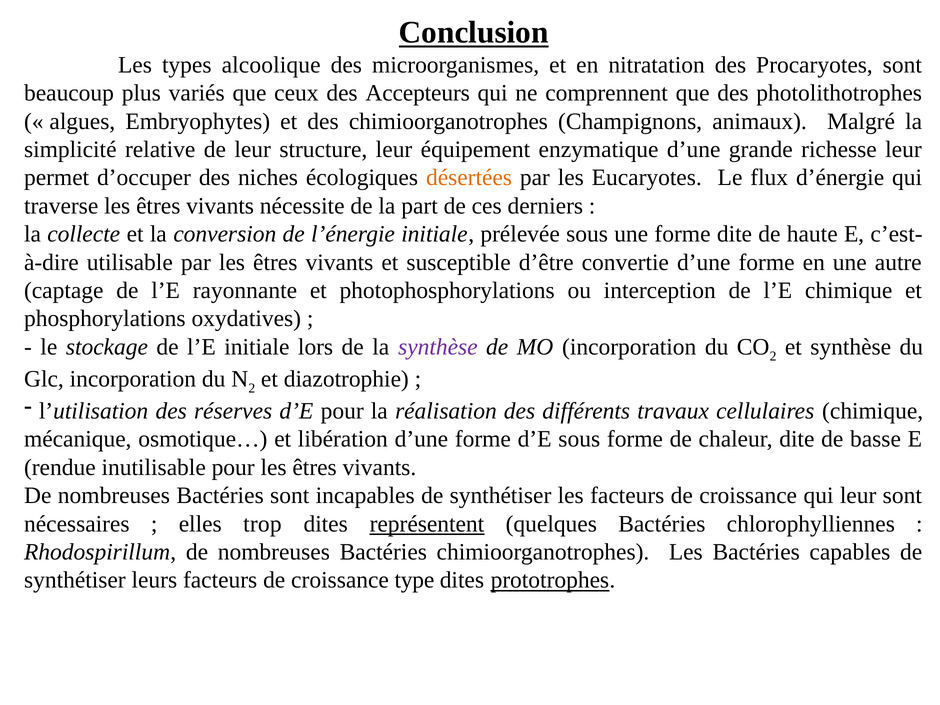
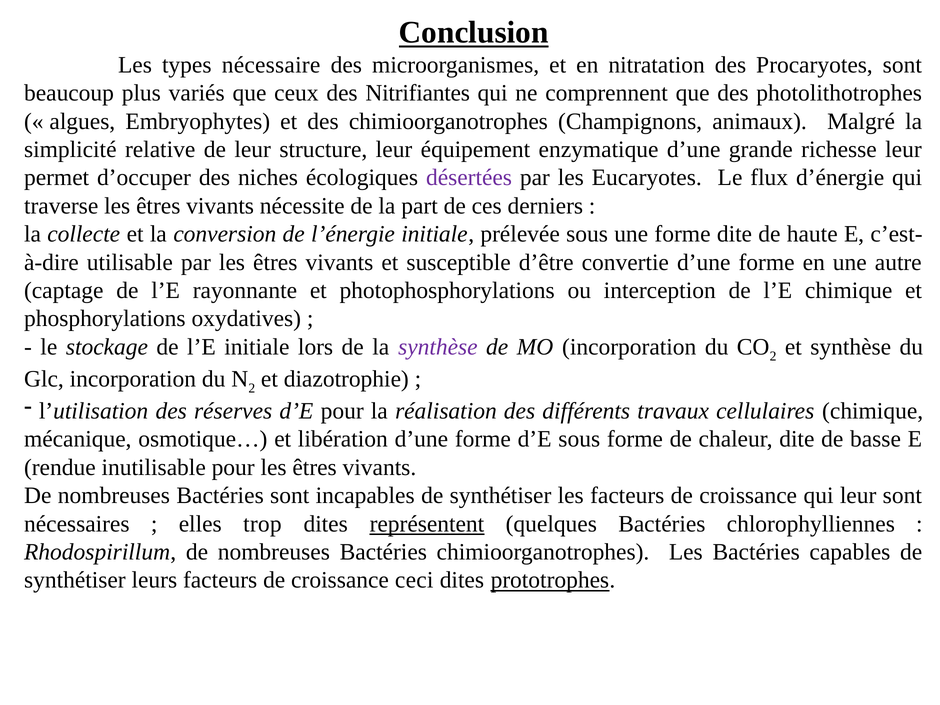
alcoolique: alcoolique -> nécessaire (271, 65)
Accepteurs: Accepteurs -> Nitrifiantes (418, 93)
désertées colour: orange -> purple (469, 178)
type: type -> ceci (414, 580)
